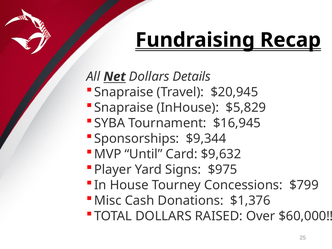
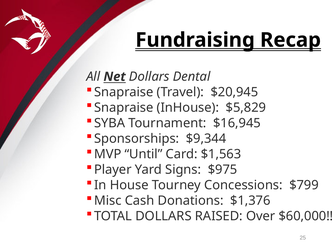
Details: Details -> Dental (192, 77)
$9,632: $9,632 -> $1,563 (221, 154)
